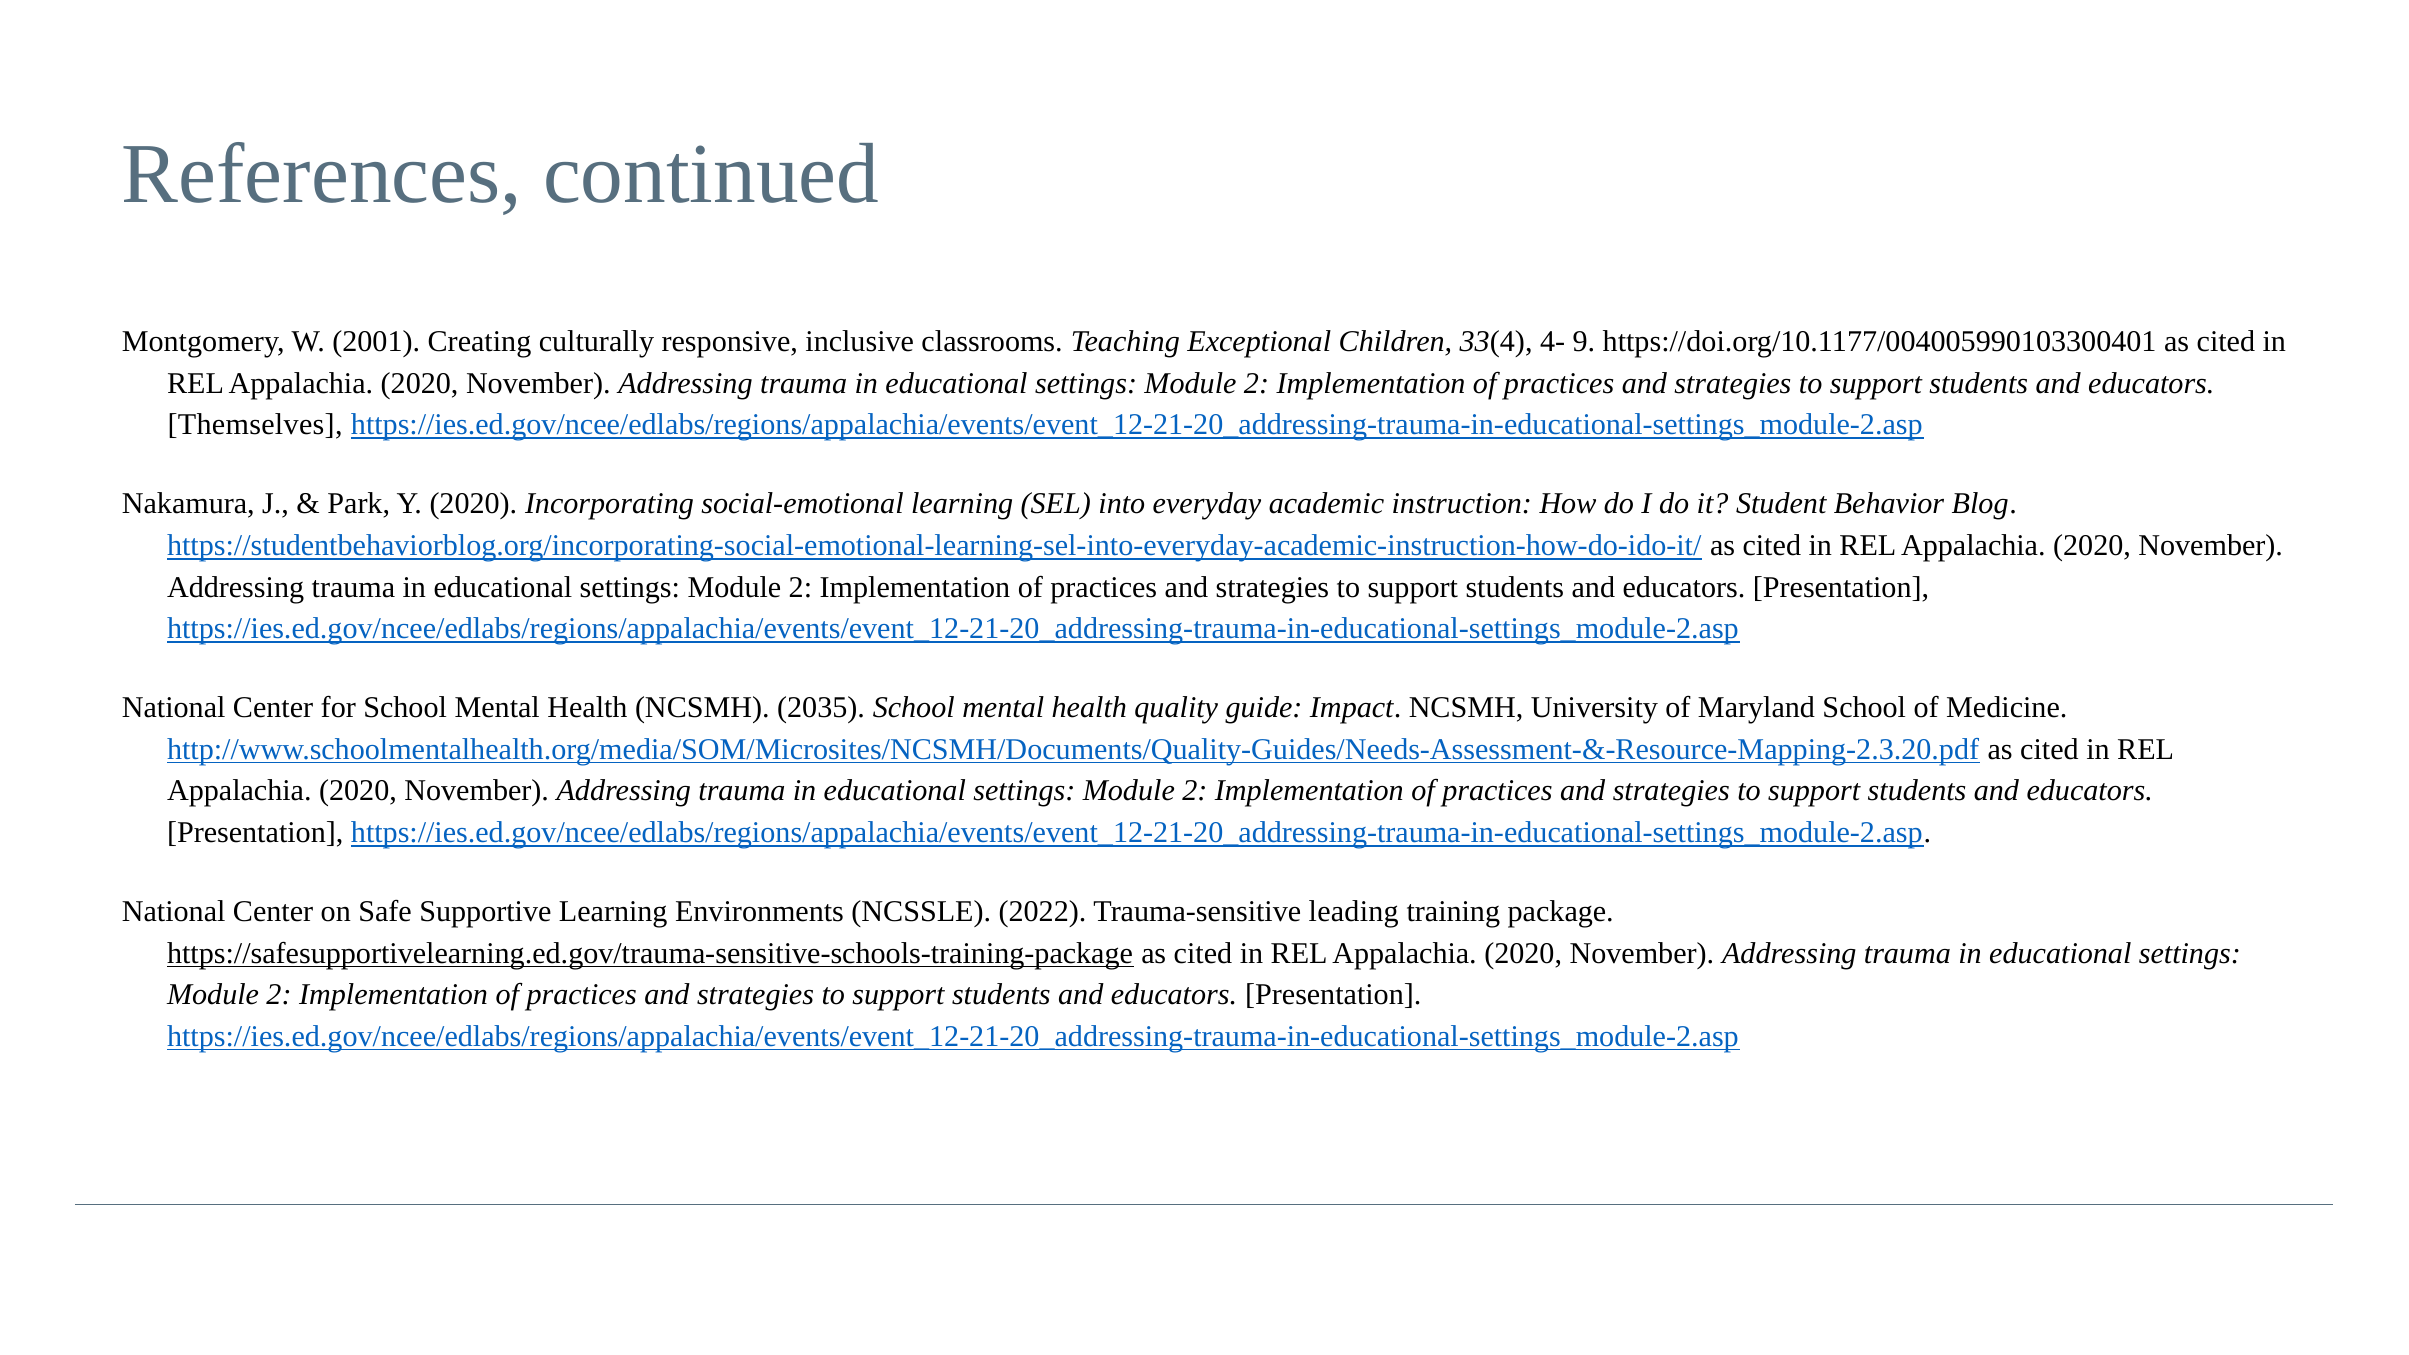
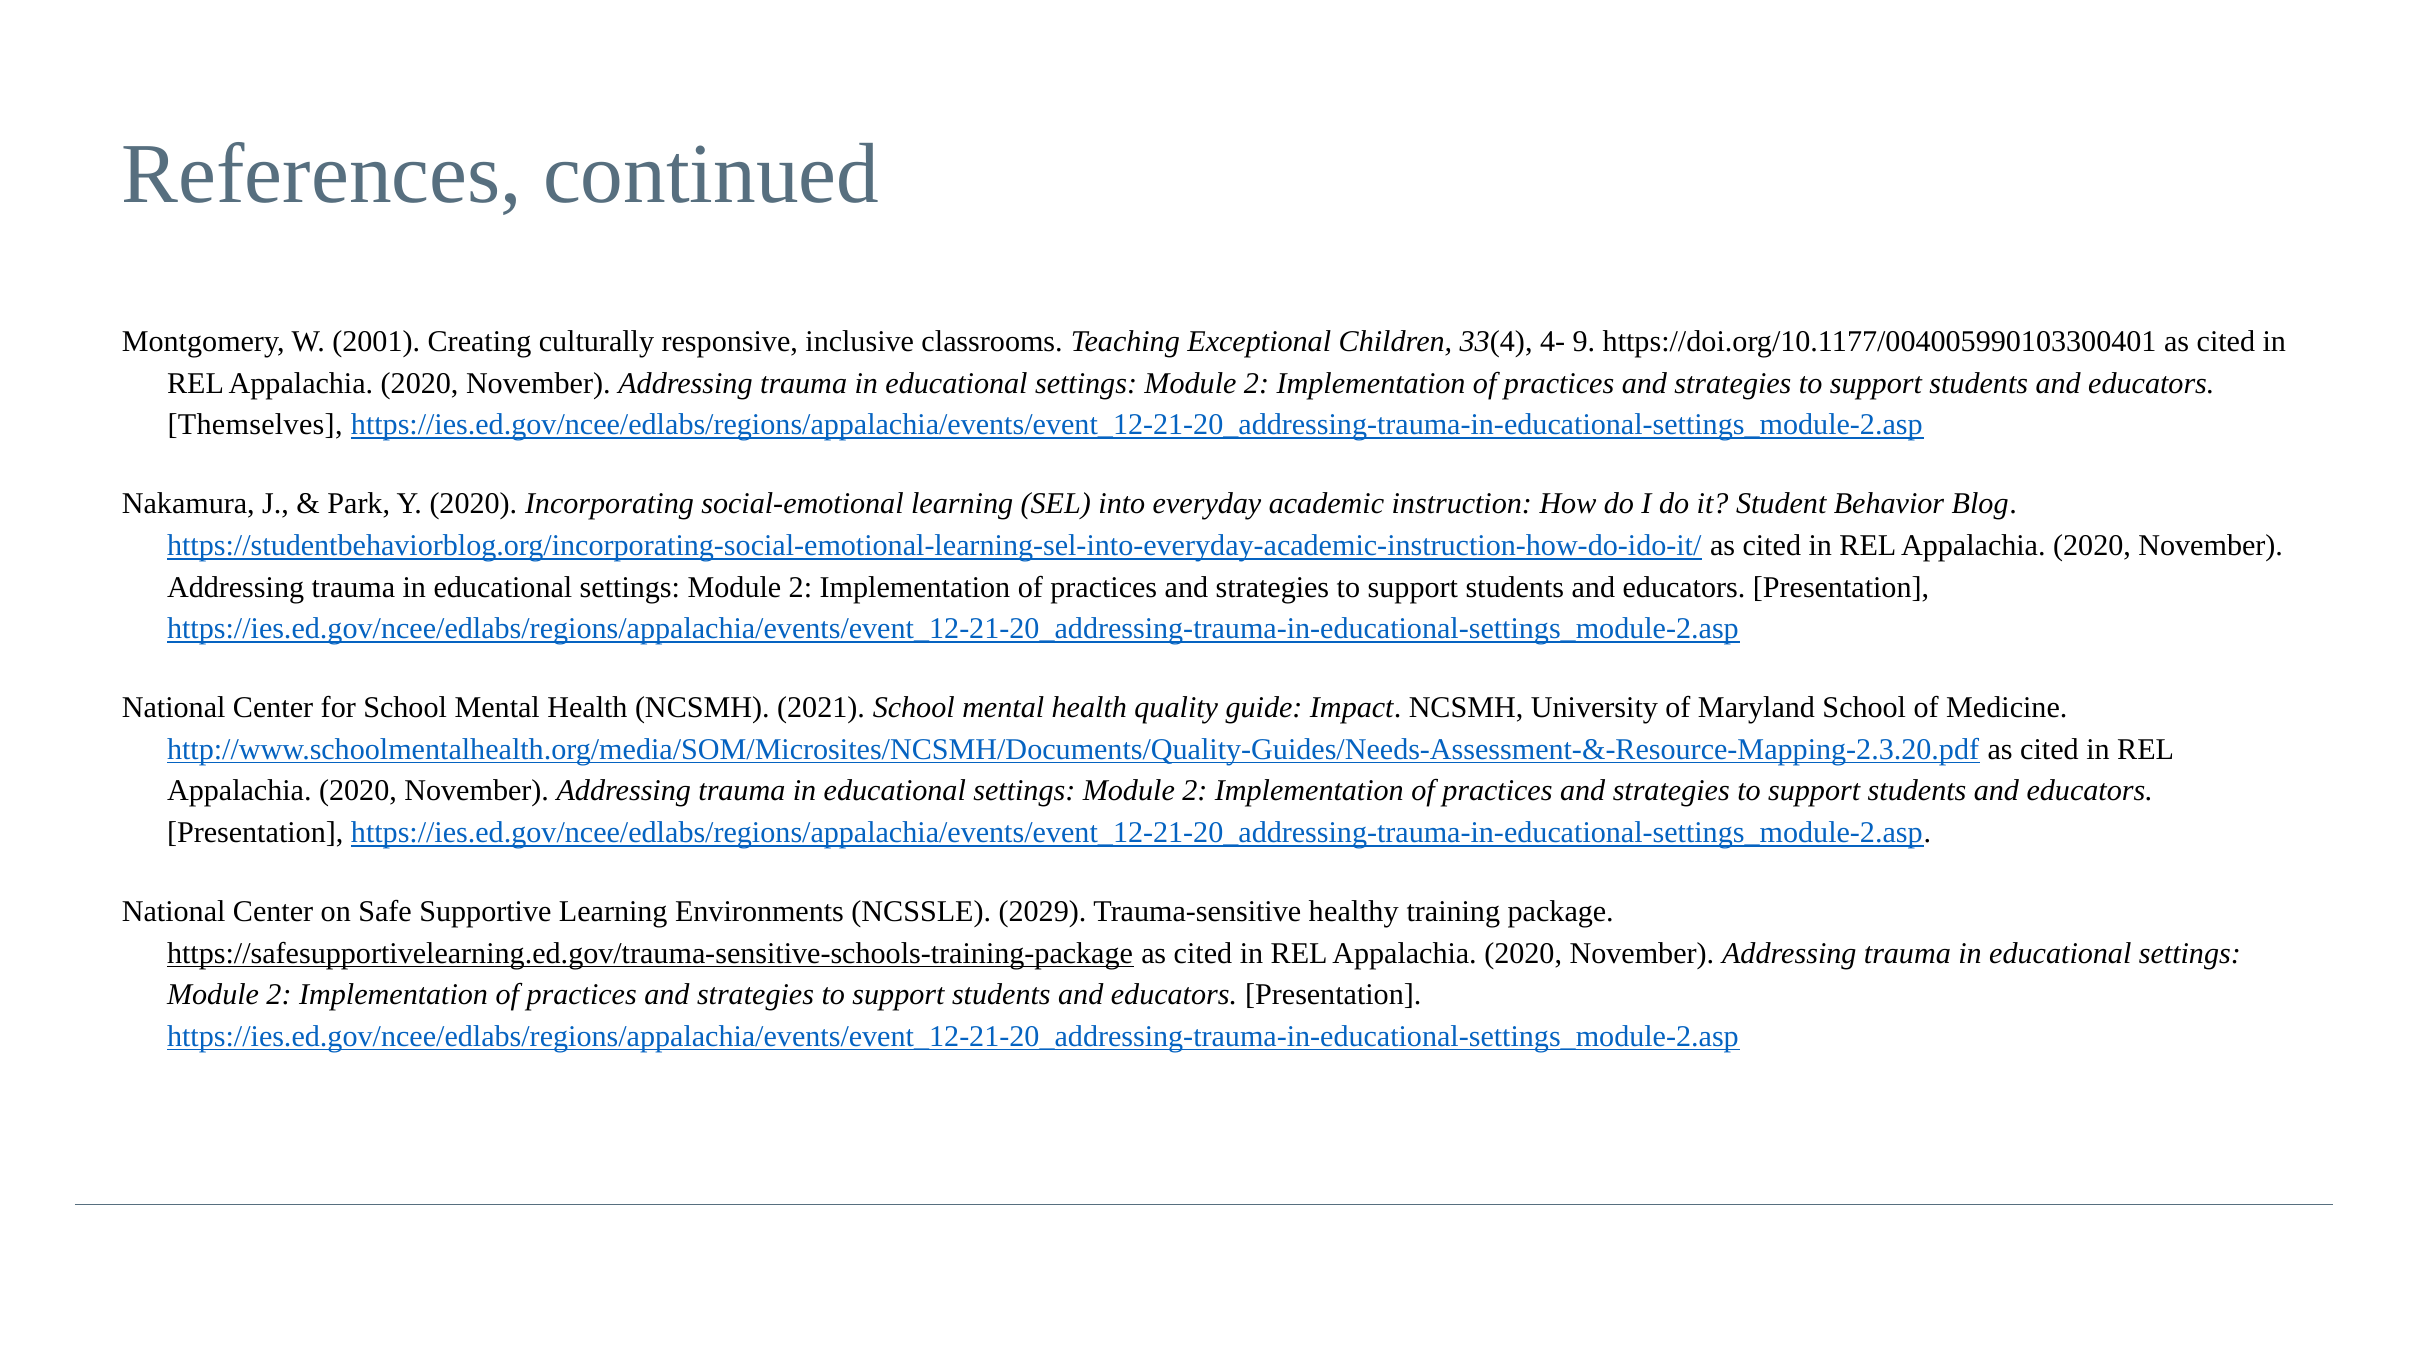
2035: 2035 -> 2021 (821, 708)
2022: 2022 -> 2029 (1043, 912)
leading: leading -> healthy (1354, 912)
